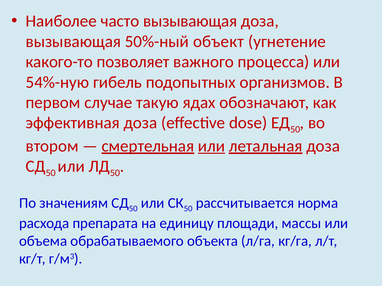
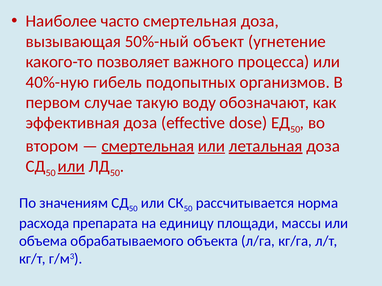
часто вызывающая: вызывающая -> смертельная (190, 21)
54%-ную: 54%-ную -> 40%-ную (57, 82)
ядах: ядах -> воду (199, 103)
или underline: none -> present (71, 167)
